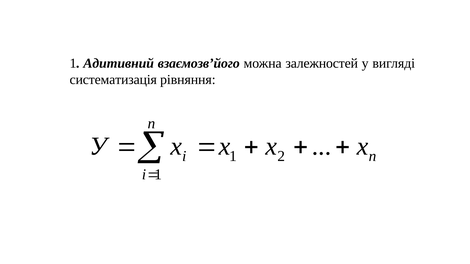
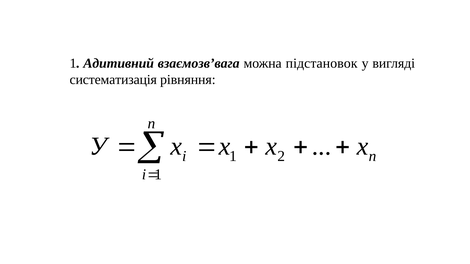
взаємозв’його: взаємозв’його -> взаємозв’вага (199, 63)
залежностей: залежностей -> підстановок (322, 63)
